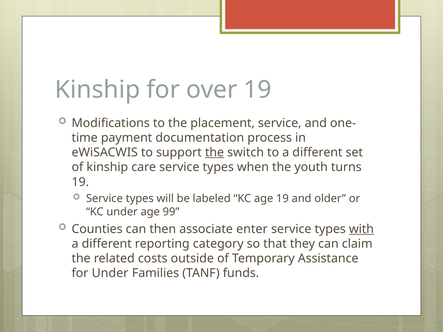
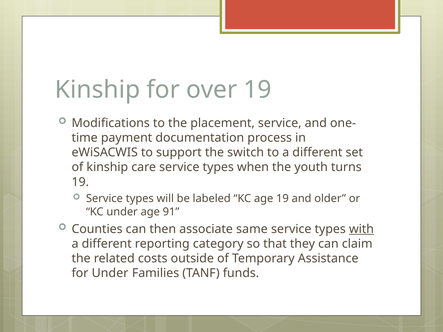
the underline: present -> none (215, 153)
99: 99 -> 91 (171, 212)
enter: enter -> same (252, 229)
